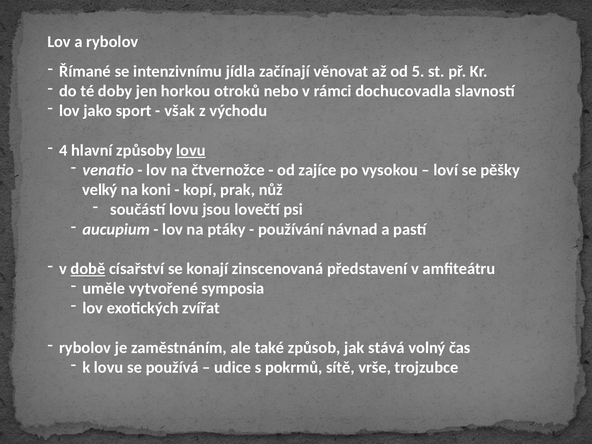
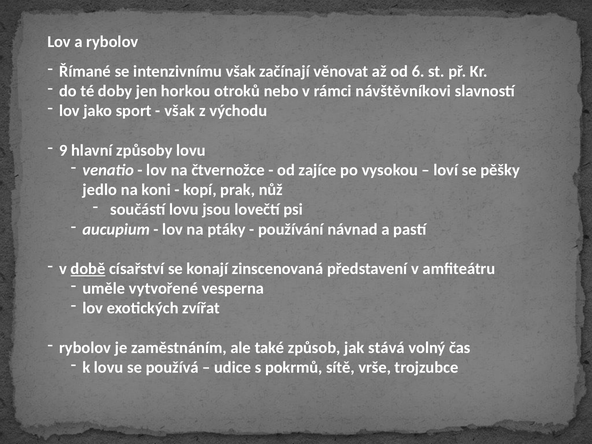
intenzivnímu jídla: jídla -> však (241, 71)
5: 5 -> 6 (418, 71)
dochucovadla: dochucovadla -> návštěvníkovi (403, 91)
4: 4 -> 9 (63, 150)
lovu underline: present -> none (191, 150)
velký: velký -> jedlo (100, 190)
symposia: symposia -> vesperna (233, 288)
